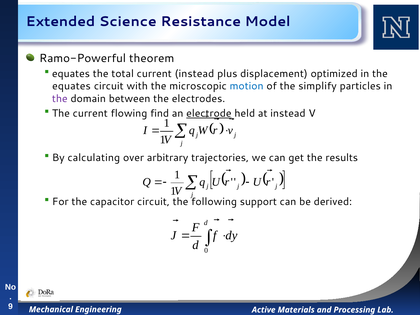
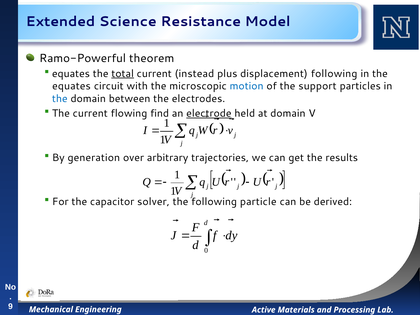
total underline: none -> present (123, 74)
displacement optimized: optimized -> following (334, 74)
simplify: simplify -> support (317, 86)
the colour: purple -> blue (60, 99)
at instead: instead -> domain (288, 113)
calculating: calculating -> generation (94, 158)
capacitor circuit: circuit -> solver (153, 202)
support: support -> particle (258, 202)
